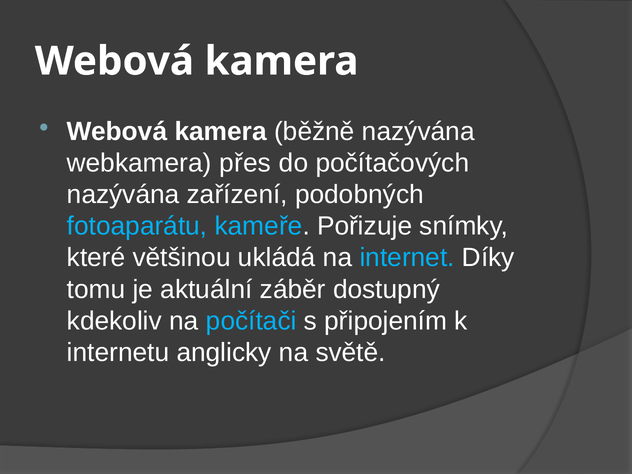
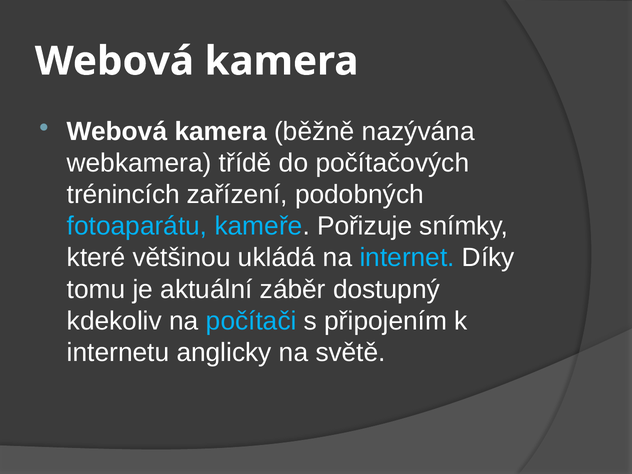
přes: přes -> třídě (245, 163)
nazývána: nazývána -> trénincích (123, 195)
